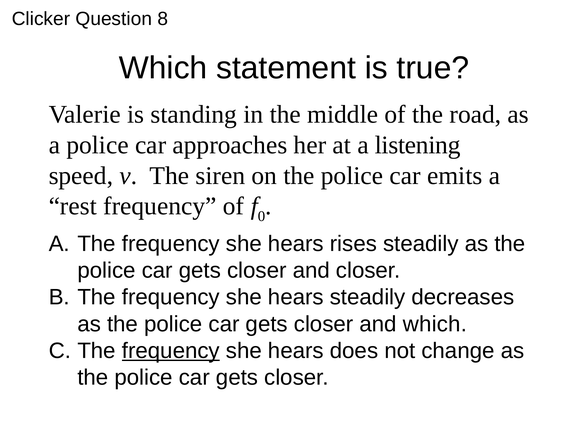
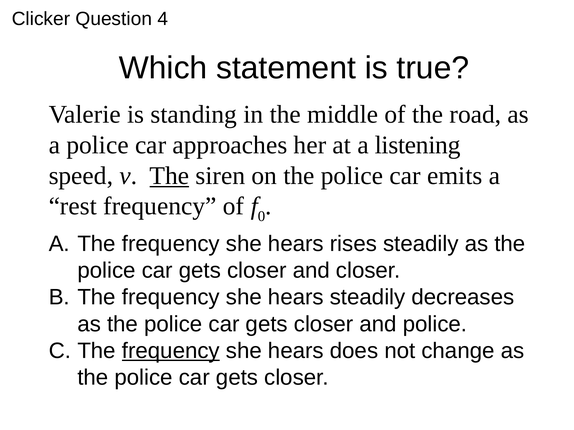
8: 8 -> 4 (163, 19)
The underline: none -> present (169, 176)
and which: which -> police (435, 324)
